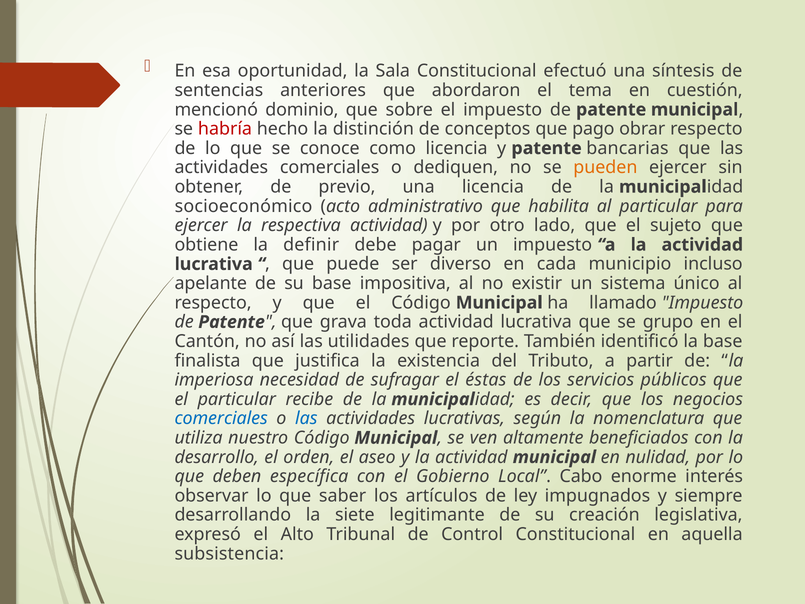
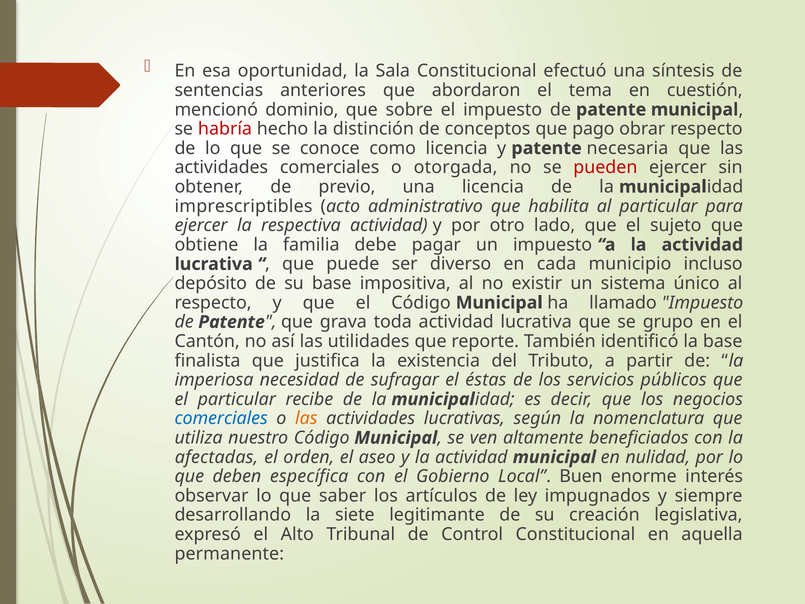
bancarias: bancarias -> necesaria (627, 148)
dediquen: dediquen -> otorgada (456, 167)
pueden colour: orange -> red (605, 167)
socioeconómico: socioeconómico -> imprescriptibles (244, 206)
definir: definir -> familia (311, 245)
apelante: apelante -> depósito (211, 283)
las colour: blue -> orange (306, 418)
desarrollo: desarrollo -> afectadas (217, 457)
Cabo: Cabo -> Buen (581, 476)
subsistencia: subsistencia -> permanente (229, 553)
